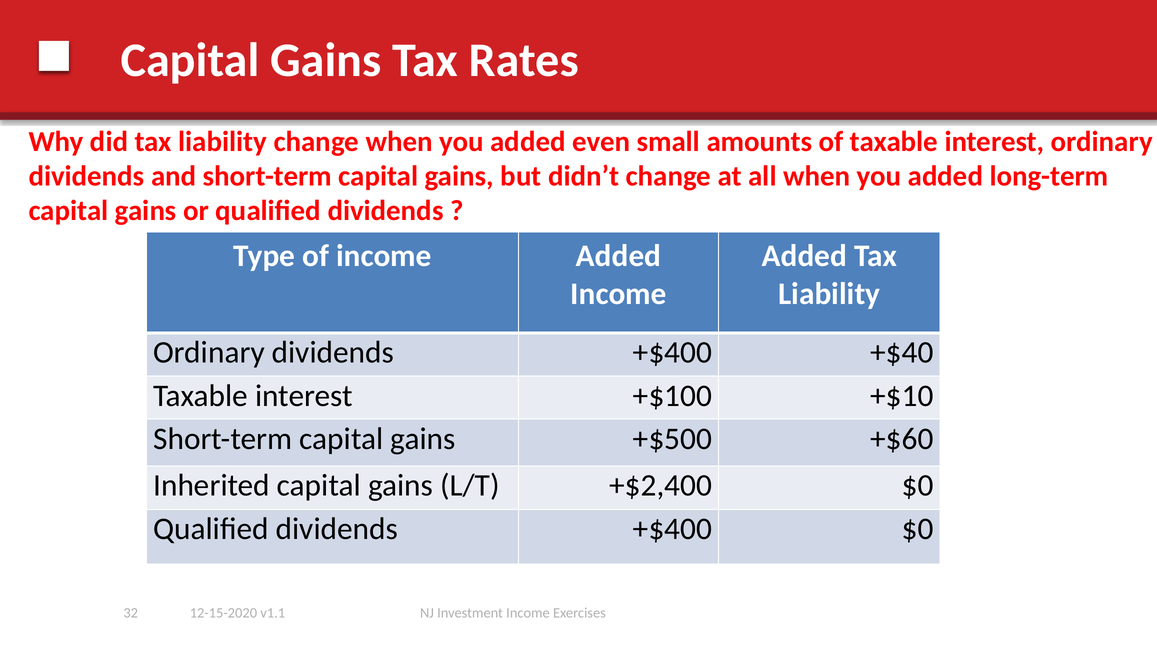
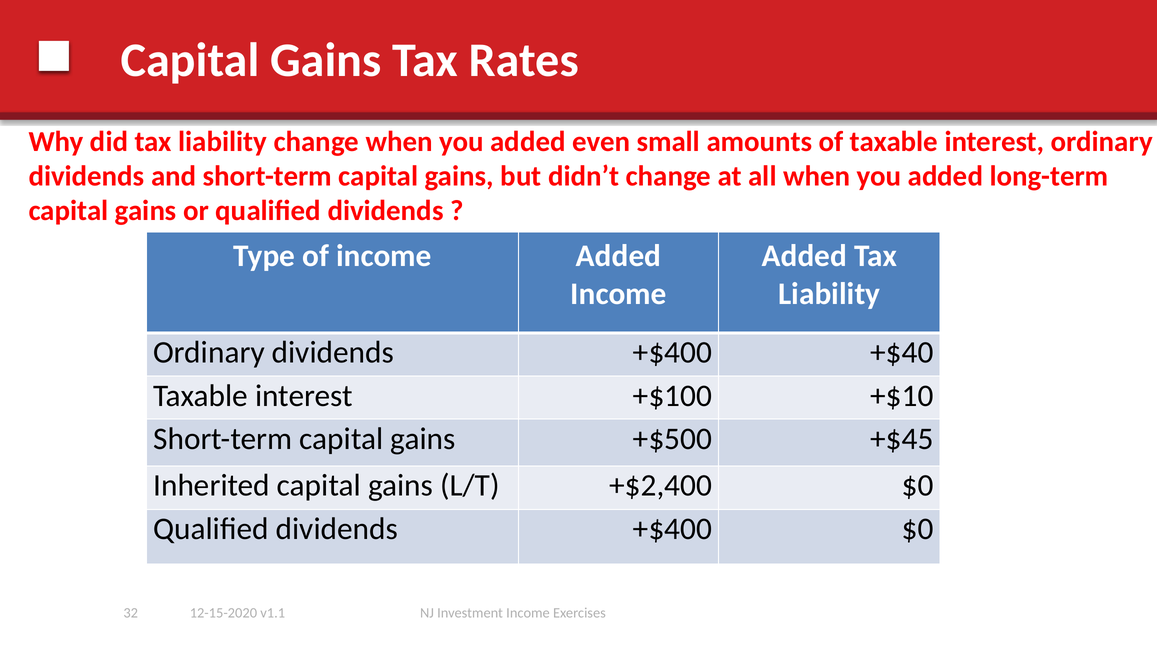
+$60: +$60 -> +$45 (902, 439)
